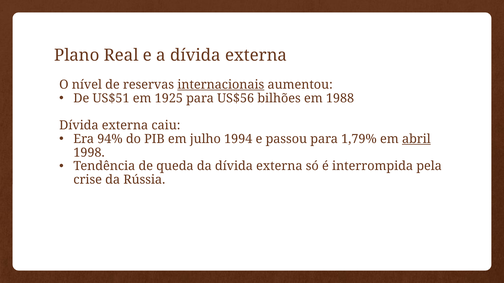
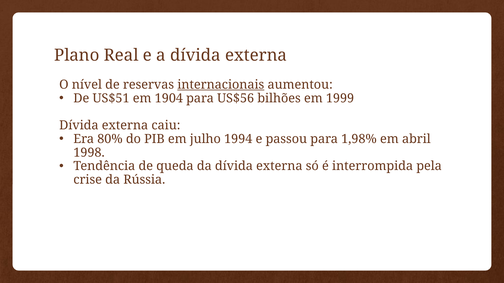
1925: 1925 -> 1904 (169, 98)
1988: 1988 -> 1999 (340, 98)
94%: 94% -> 80% (110, 139)
1,79%: 1,79% -> 1,98% (359, 139)
abril underline: present -> none (416, 139)
